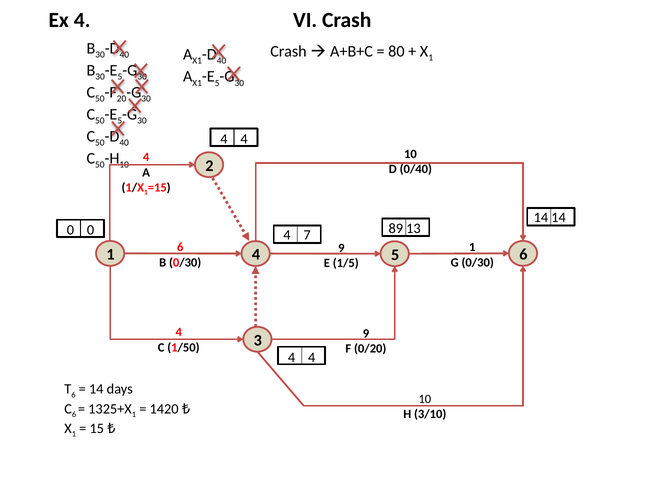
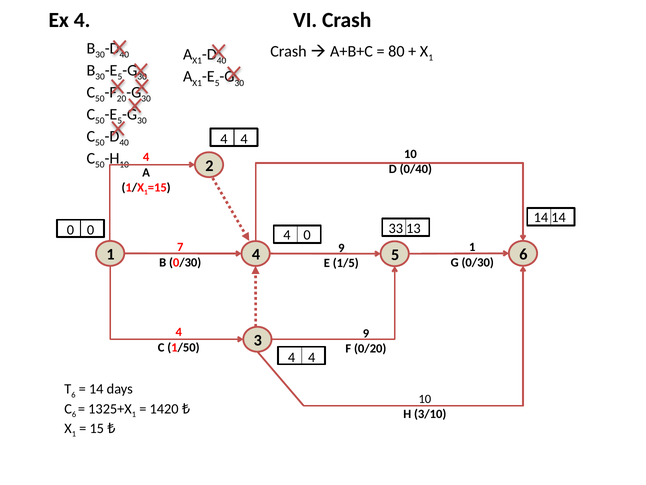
89: 89 -> 33 (396, 228)
7: 7 -> 0 (307, 235)
1 6: 6 -> 7 (180, 247)
